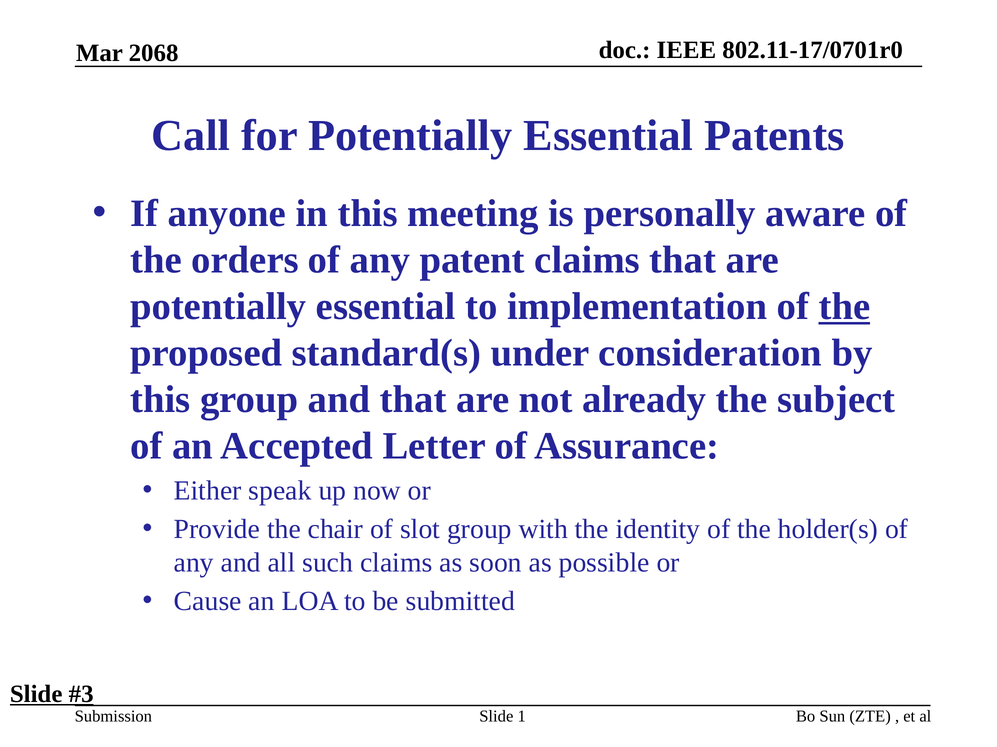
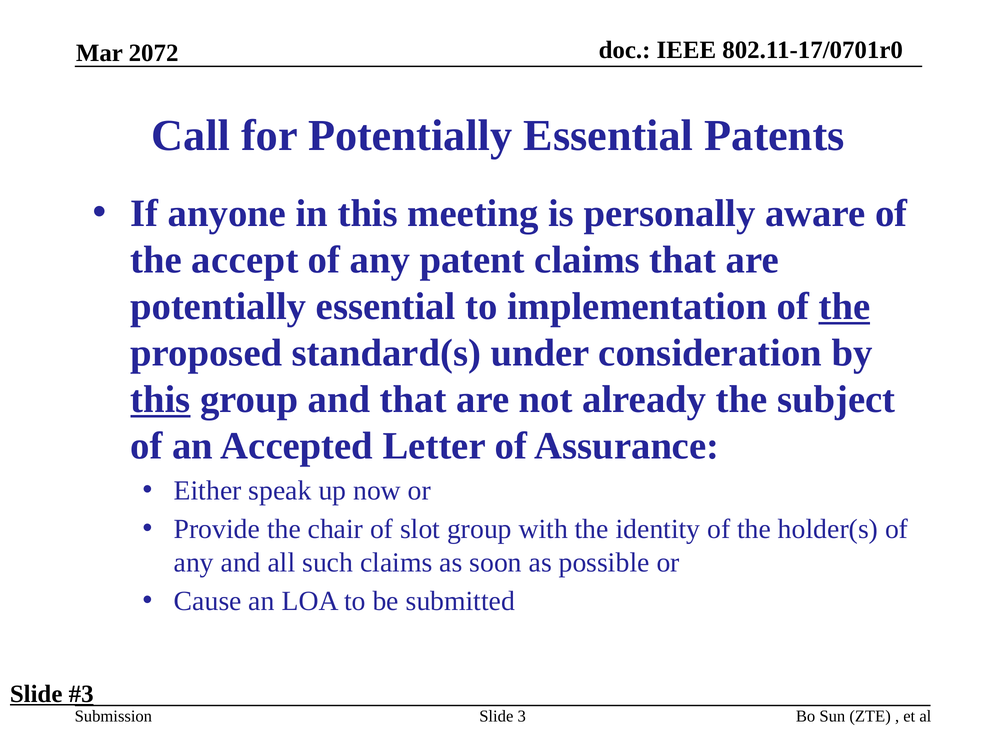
2068: 2068 -> 2072 (154, 53)
orders: orders -> accept (245, 260)
this underline: none -> present (160, 400)
1: 1 -> 3 (522, 717)
